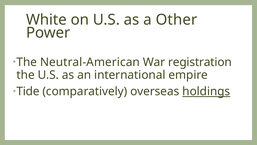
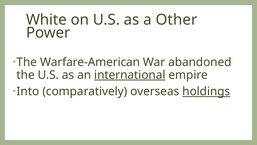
Neutral-American: Neutral-American -> Warfare-American (90, 62)
registration: registration -> abandoned (200, 62)
international underline: none -> present (130, 75)
Tide: Tide -> Into (28, 91)
